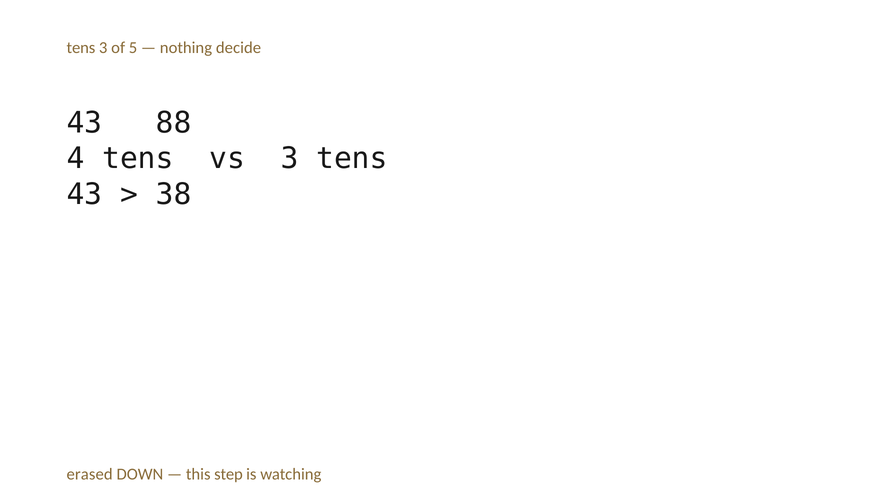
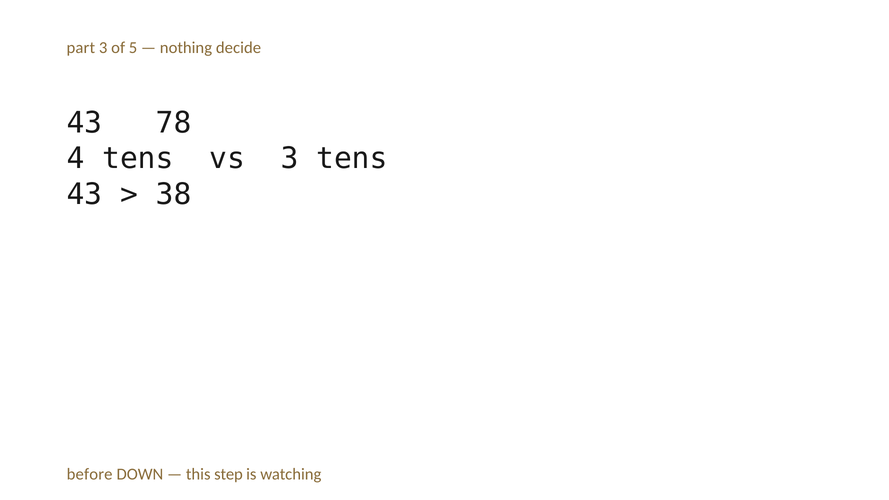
tens: tens -> part (81, 48)
88: 88 -> 78 (174, 123)
erased: erased -> before (90, 474)
